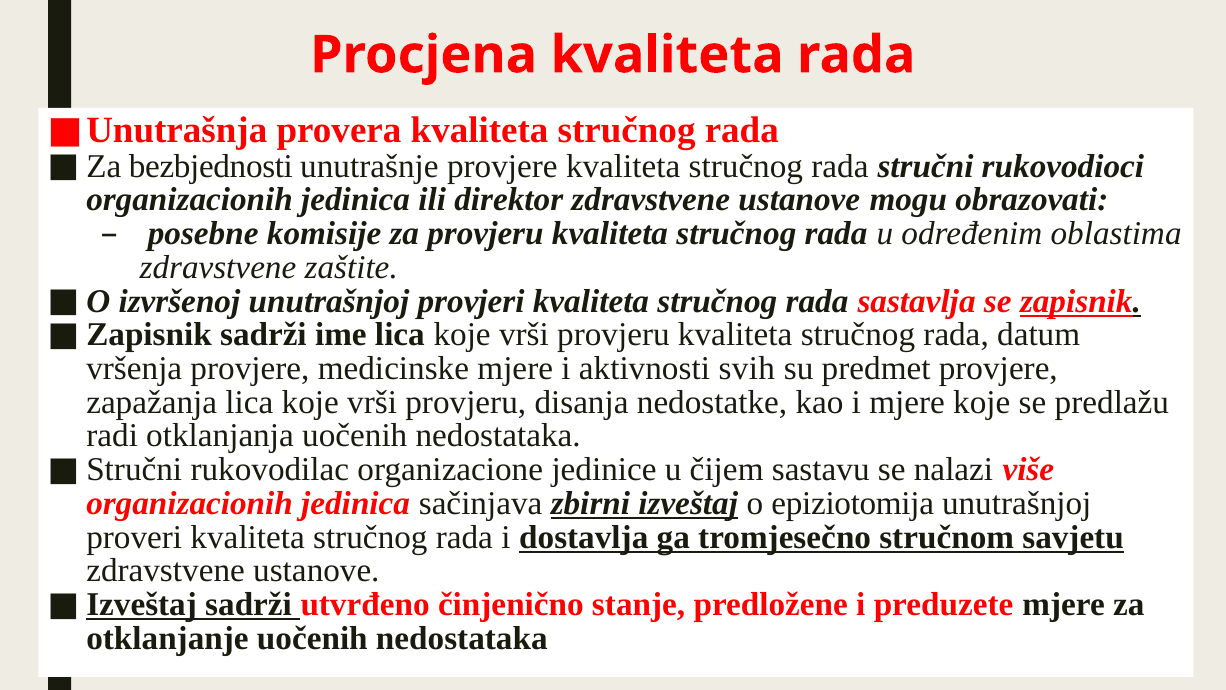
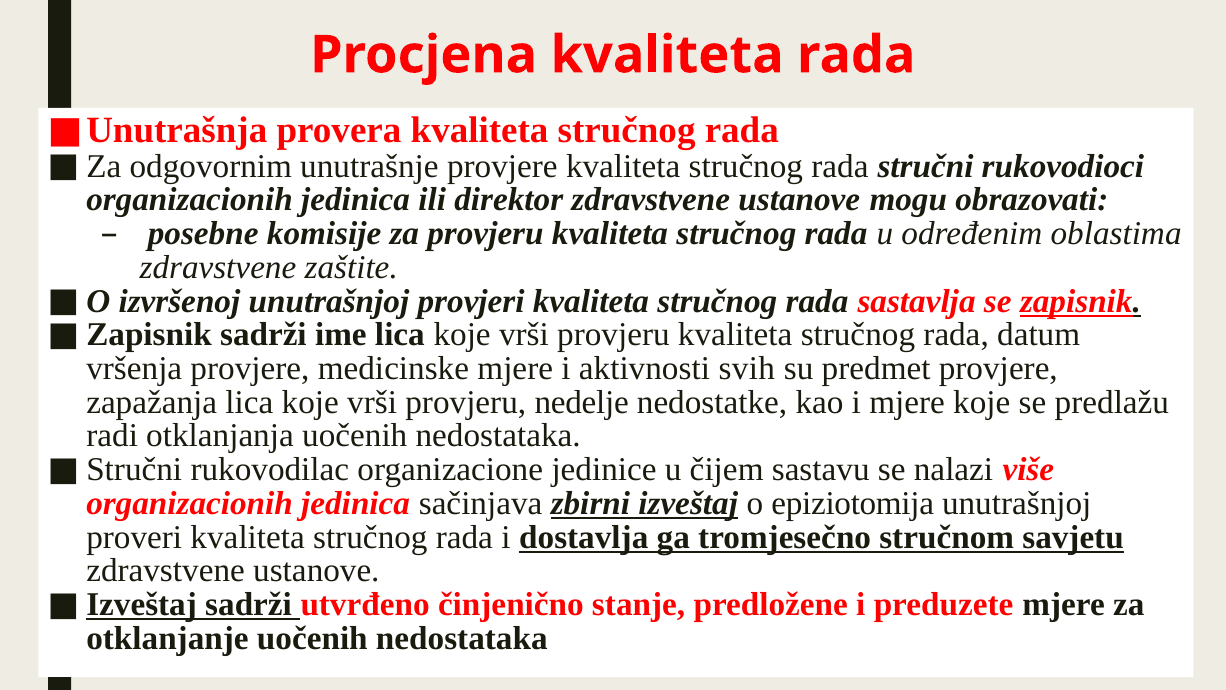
bezbjednosti: bezbjednosti -> odgovornim (211, 166)
disanja: disanja -> nedelje (582, 402)
